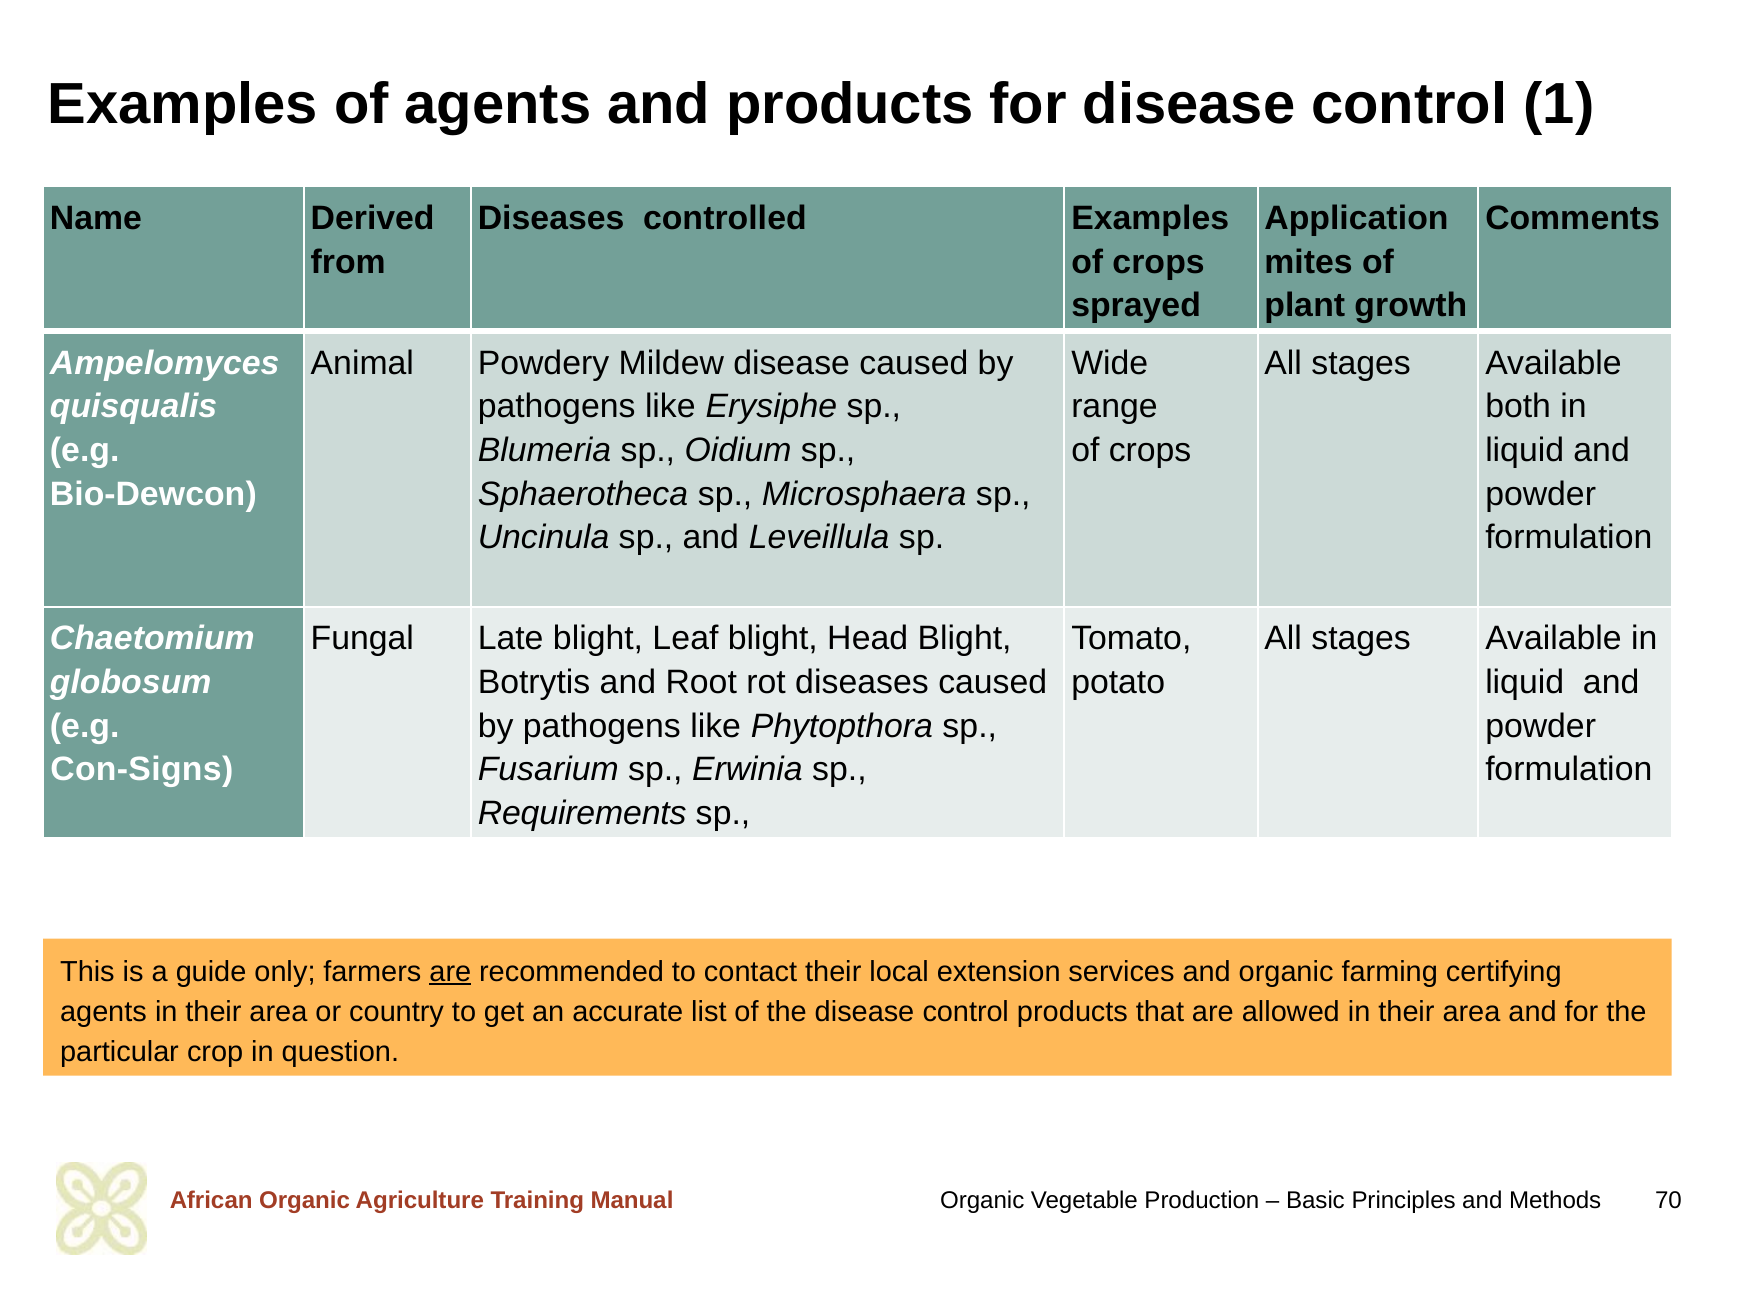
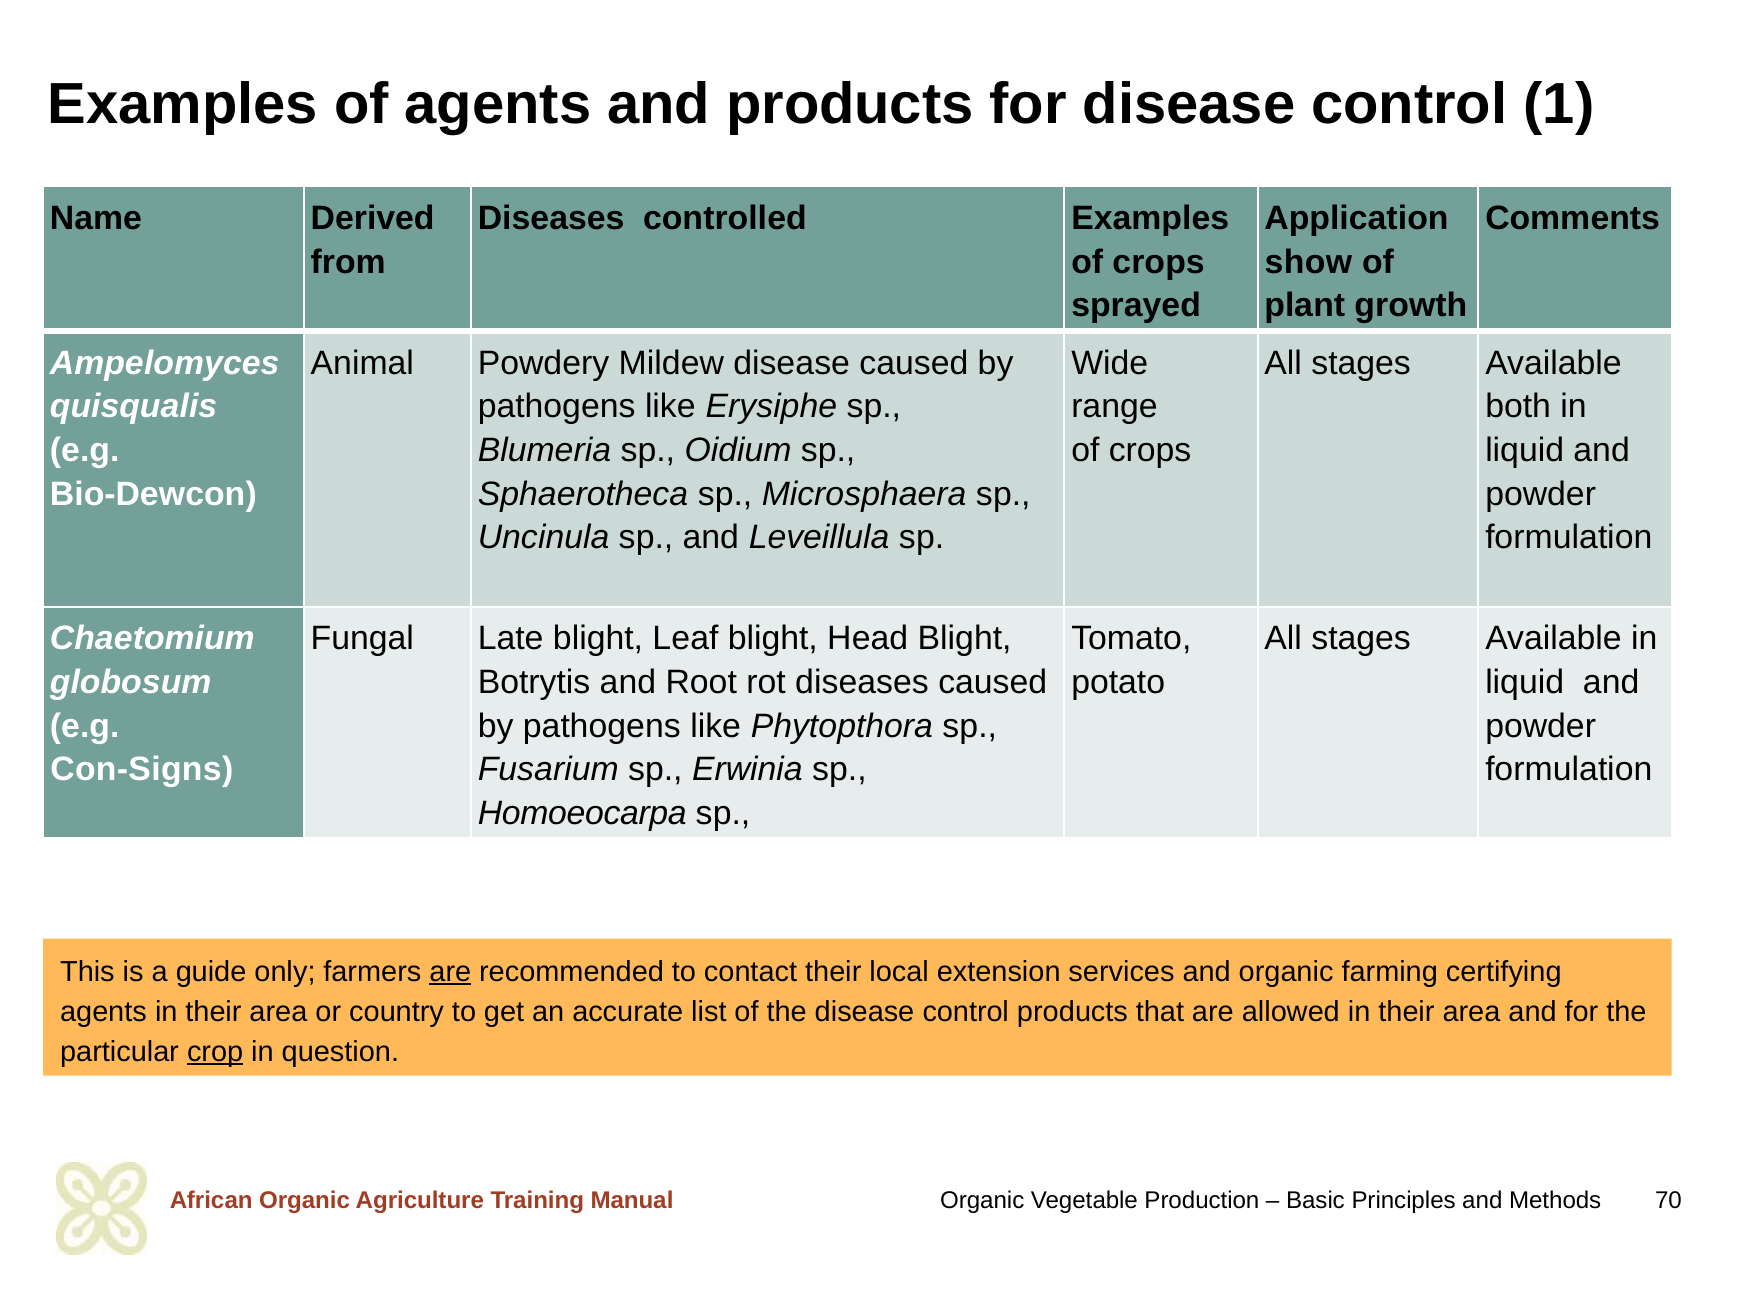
mites: mites -> show (1308, 262)
Requirements: Requirements -> Homoeocarpa (582, 813)
crop underline: none -> present (215, 1052)
